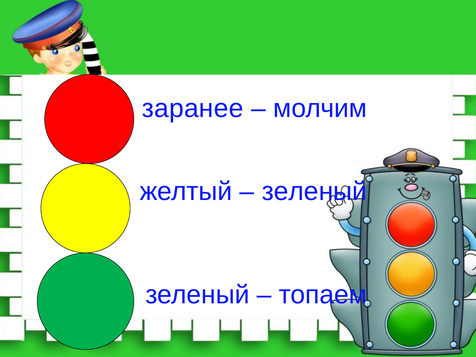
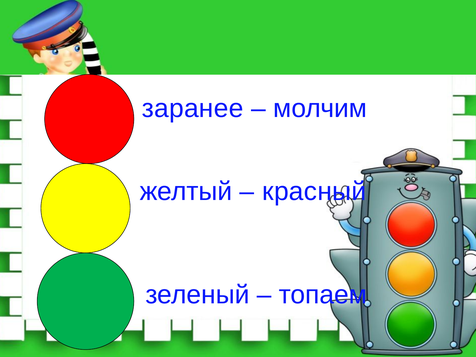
зеленый: зеленый -> красный (314, 191)
